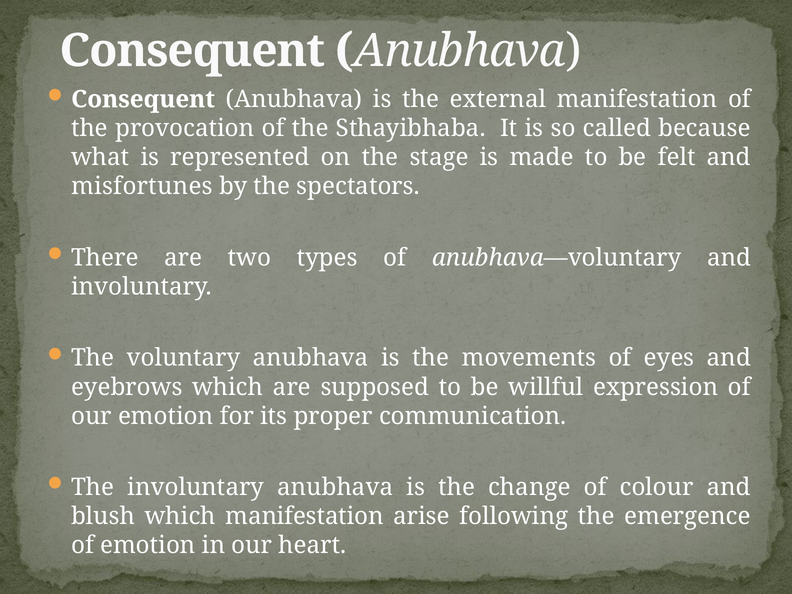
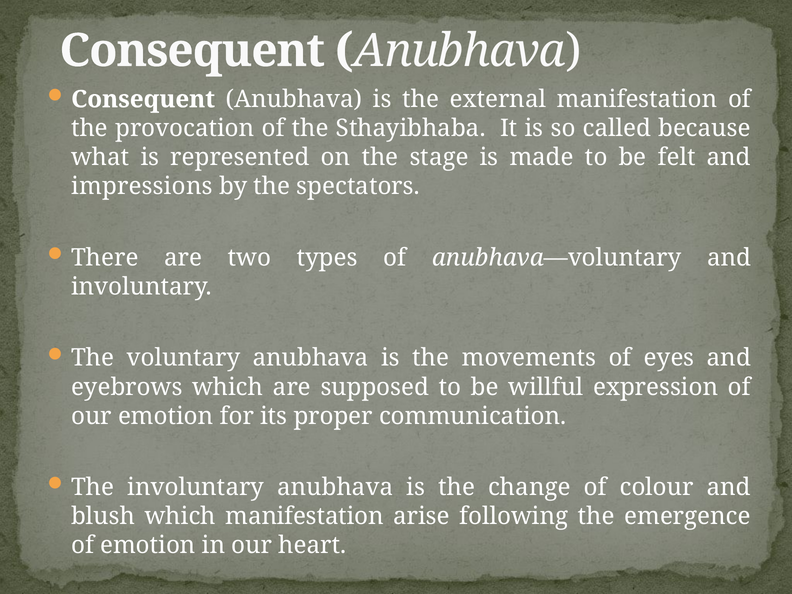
misfortunes: misfortunes -> impressions (142, 186)
